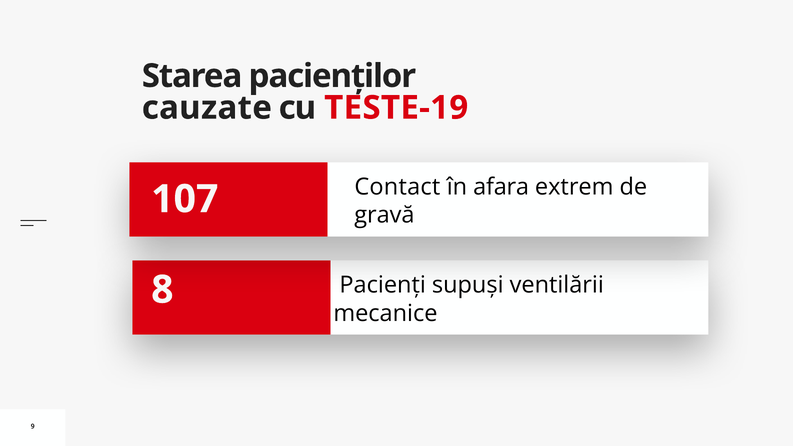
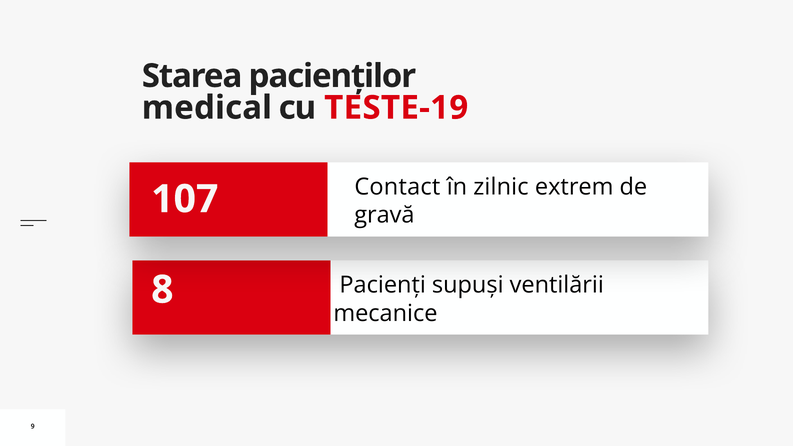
cauzate: cauzate -> medical (207, 108)
afara: afara -> zilnic (501, 187)
